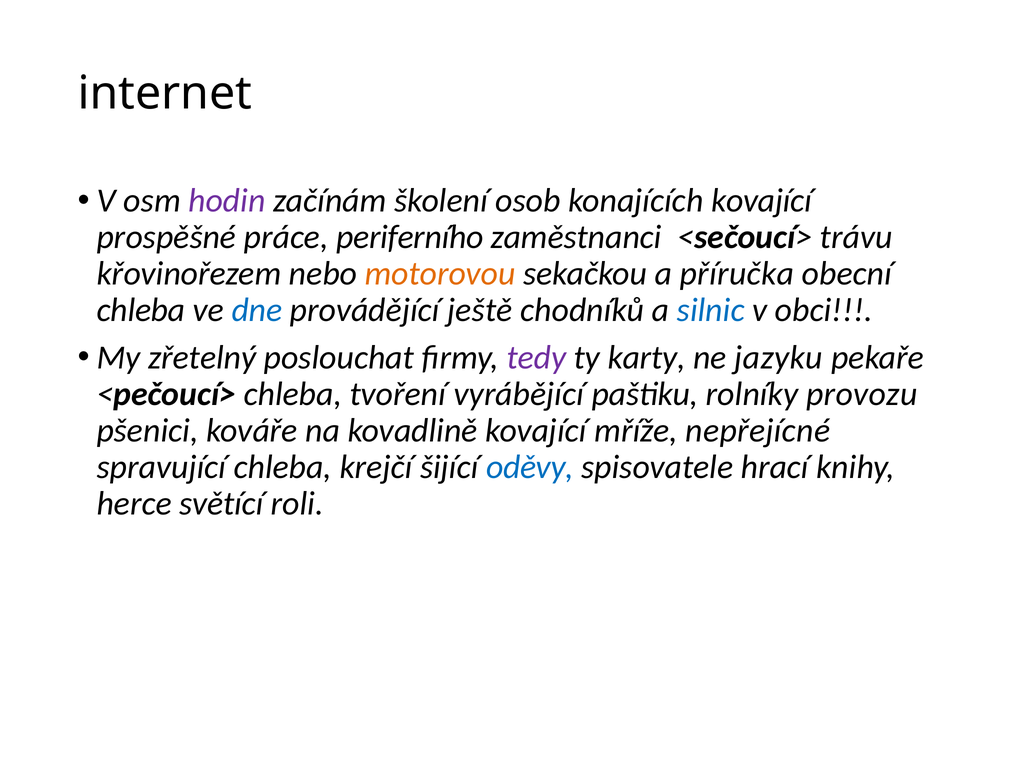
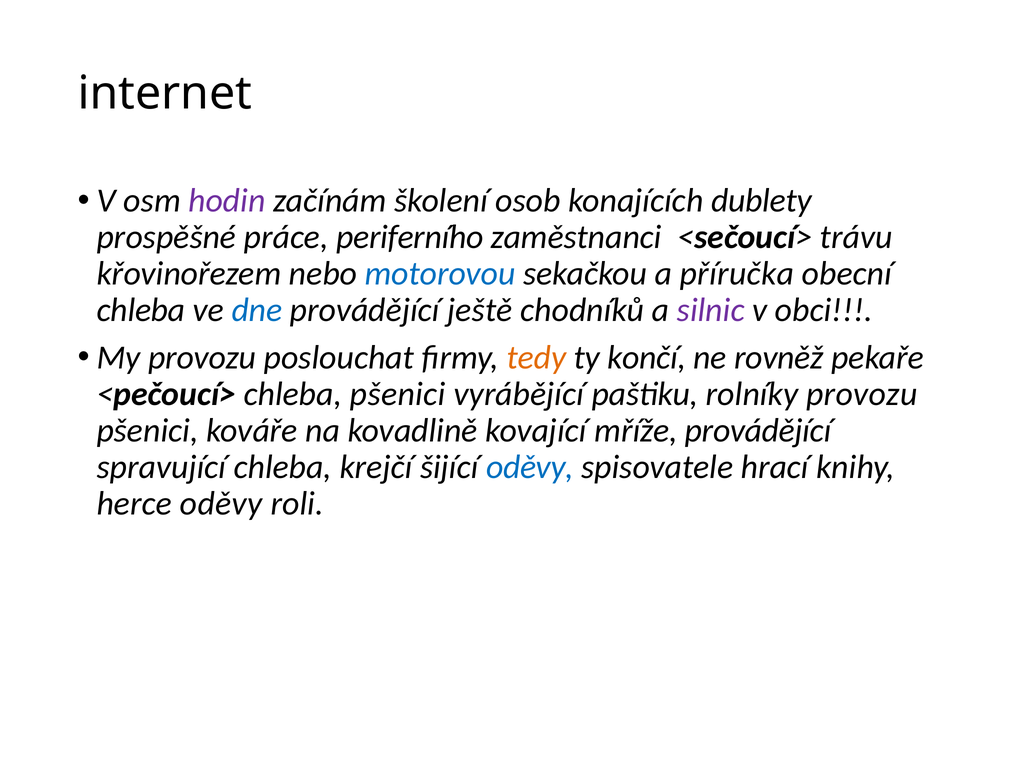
konajících kovající: kovající -> dublety (761, 201)
motorovou colour: orange -> blue (440, 274)
silnic colour: blue -> purple (711, 310)
My zřetelný: zřetelný -> provozu (202, 357)
tedy colour: purple -> orange (536, 357)
karty: karty -> končí (647, 357)
jazyku: jazyku -> rovněž (779, 357)
chleba tvoření: tvoření -> pšenici (398, 394)
mříže nepřejícné: nepřejícné -> provádějící (758, 430)
herce světící: světící -> oděvy (221, 503)
